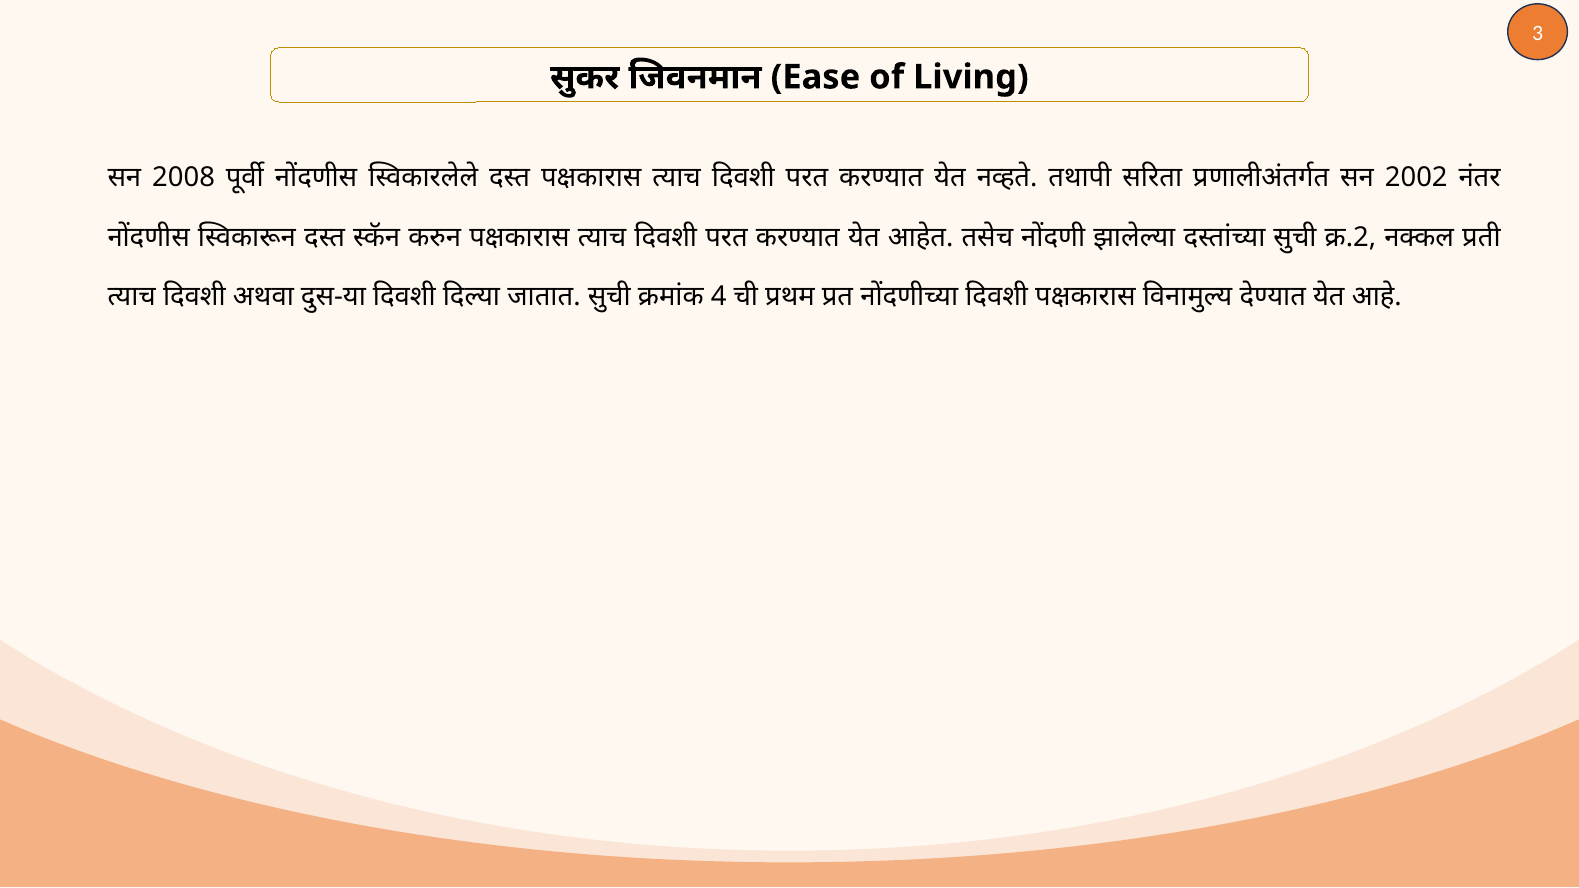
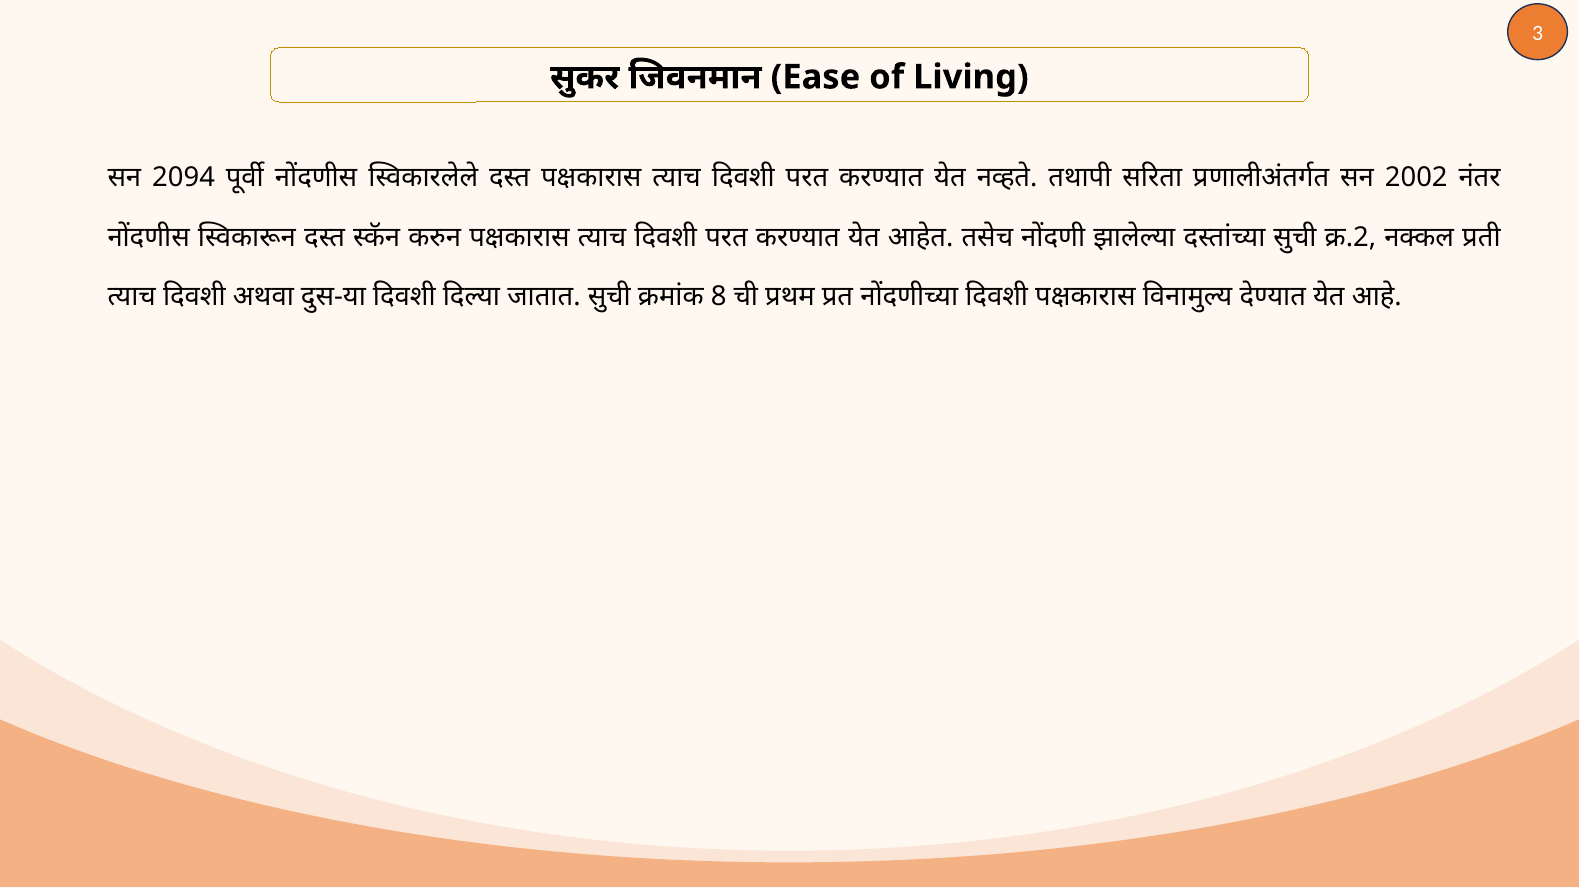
2008: 2008 -> 2094 (184, 178)
4: 4 -> 8 (719, 296)
